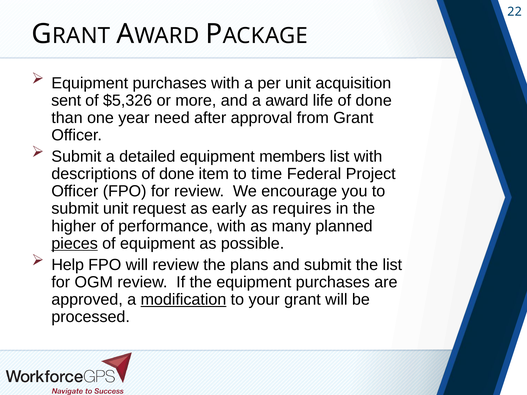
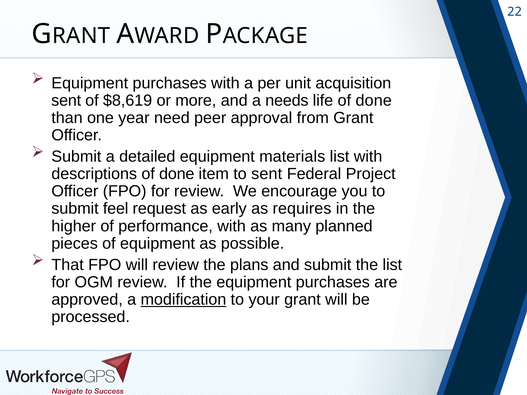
$5,326: $5,326 -> $8,619 (128, 101)
award: award -> needs (287, 101)
after: after -> peer (210, 118)
members: members -> materials (292, 157)
to time: time -> sent (267, 174)
submit unit: unit -> feel (116, 209)
pieces underline: present -> none (75, 244)
Help: Help -> That (68, 265)
